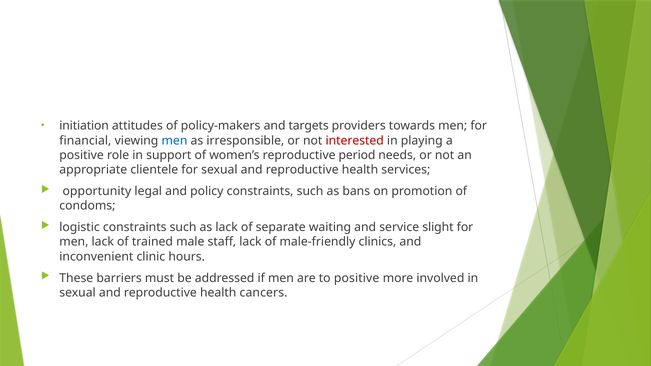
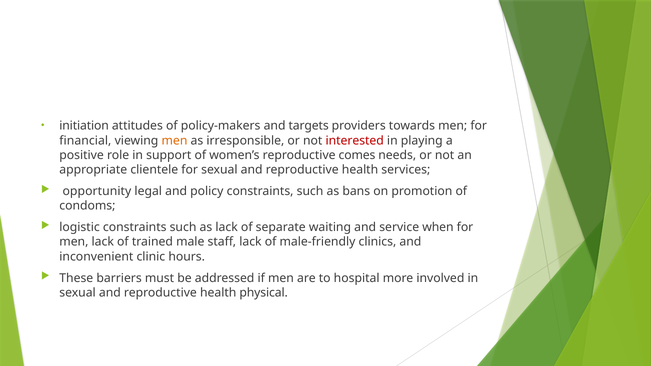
men colour: blue -> orange (174, 141)
period: period -> comes (357, 155)
slight: slight -> when (438, 227)
to positive: positive -> hospital (357, 278)
cancers: cancers -> physical (264, 293)
